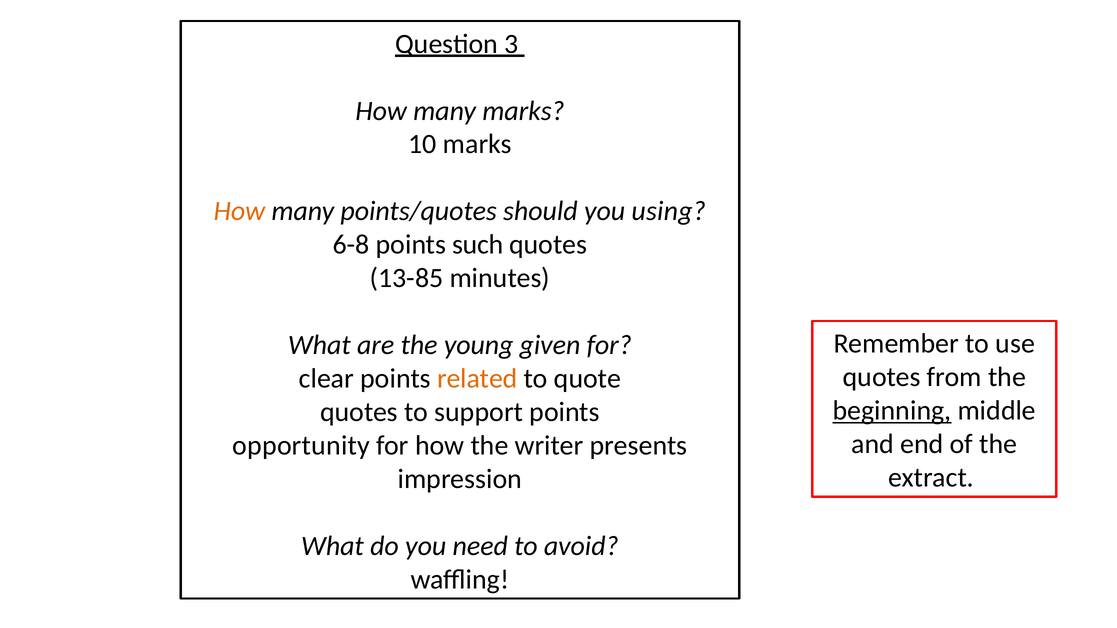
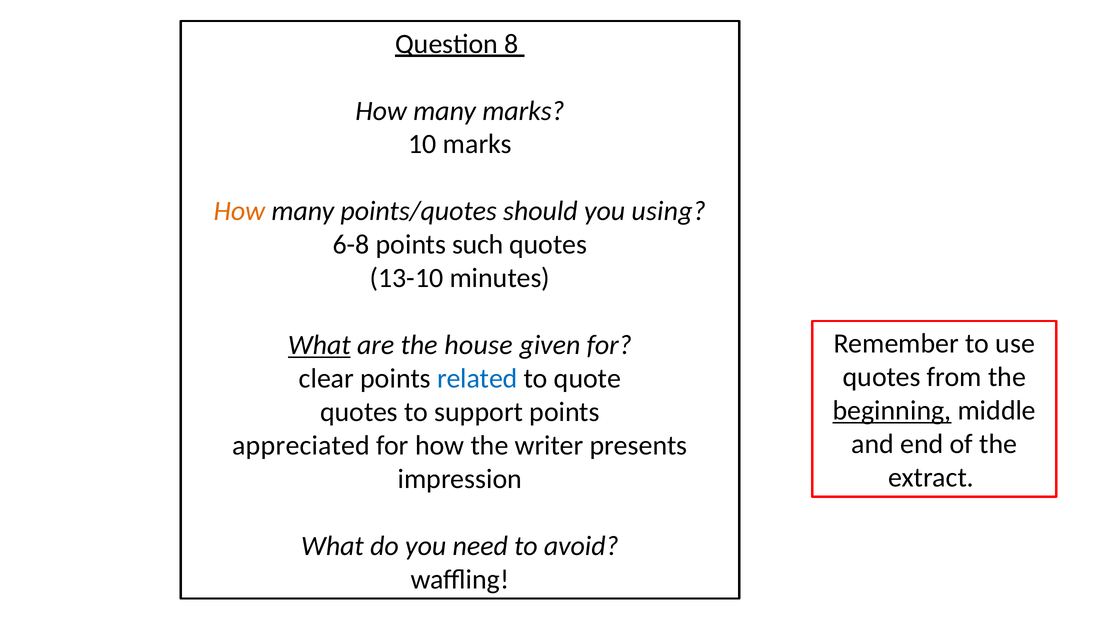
3: 3 -> 8 (511, 44)
13-85: 13-85 -> 13-10 (407, 278)
What underline: none -> present (319, 345)
young: young -> house (478, 345)
related colour: orange -> blue (477, 379)
opportunity: opportunity -> appreciated (301, 446)
